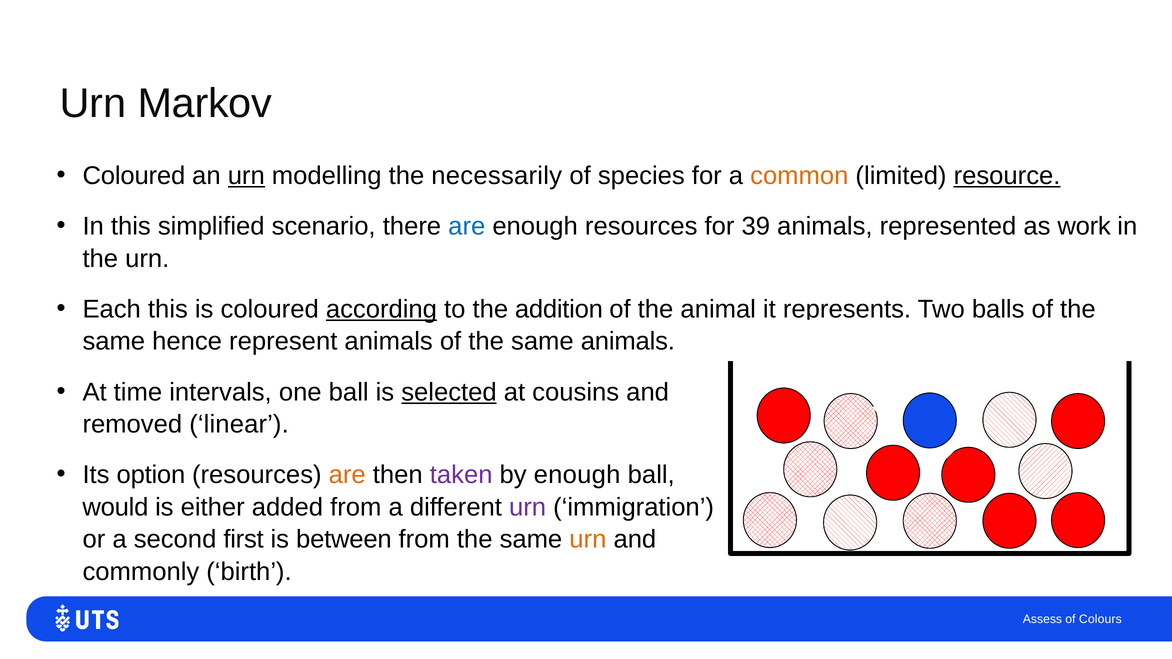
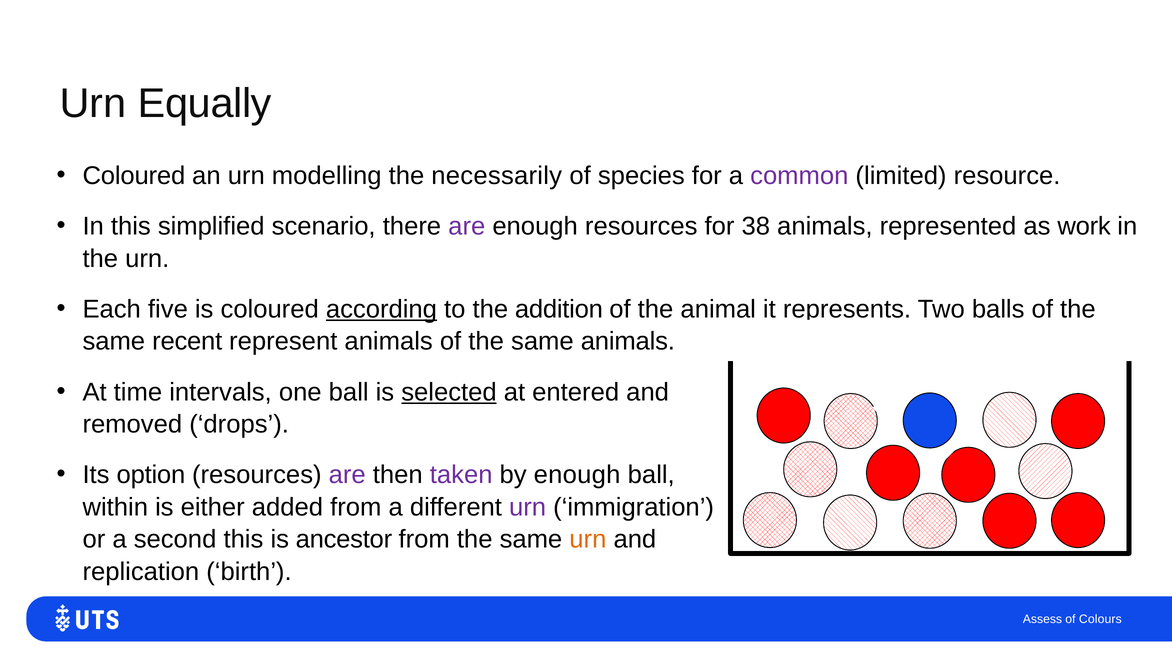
Markov: Markov -> Equally (205, 104)
urn underline: present -> none (246, 176)
common colour: orange -> purple (799, 176)
resource underline: present -> none (1007, 176)
are colour: blue -> purple (467, 226)
39: 39 -> 38 (756, 226)
Each this: this -> five (168, 309)
hence: hence -> recent (187, 342)
cousins: cousins -> entered (576, 392)
linear: linear -> drops (239, 424)
are colour: orange -> purple (347, 475)
would: would -> within (115, 507)
second first: first -> this (243, 540)
between: between -> ancestor (344, 540)
commonly: commonly -> replication (141, 572)
